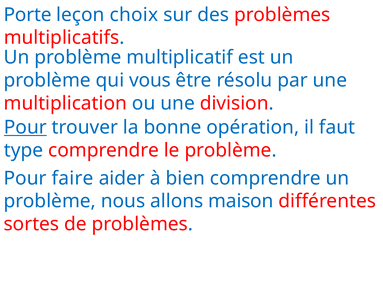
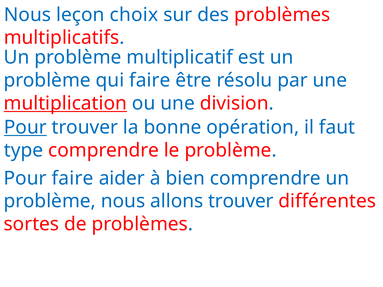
Porte: Porte -> Nous (27, 15)
qui vous: vous -> faire (150, 80)
multiplication underline: none -> present (65, 103)
allons maison: maison -> trouver (241, 201)
